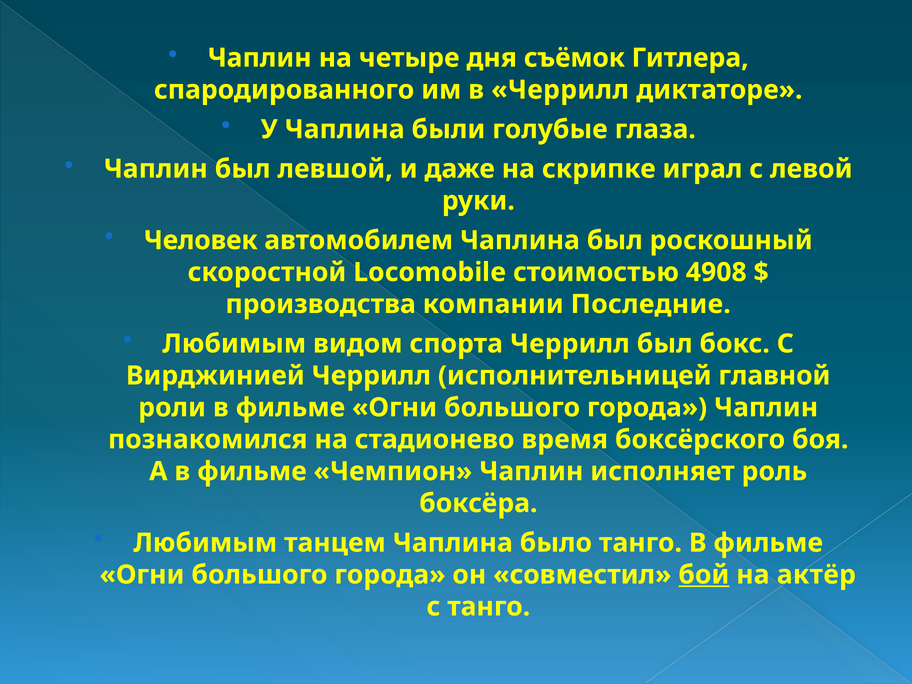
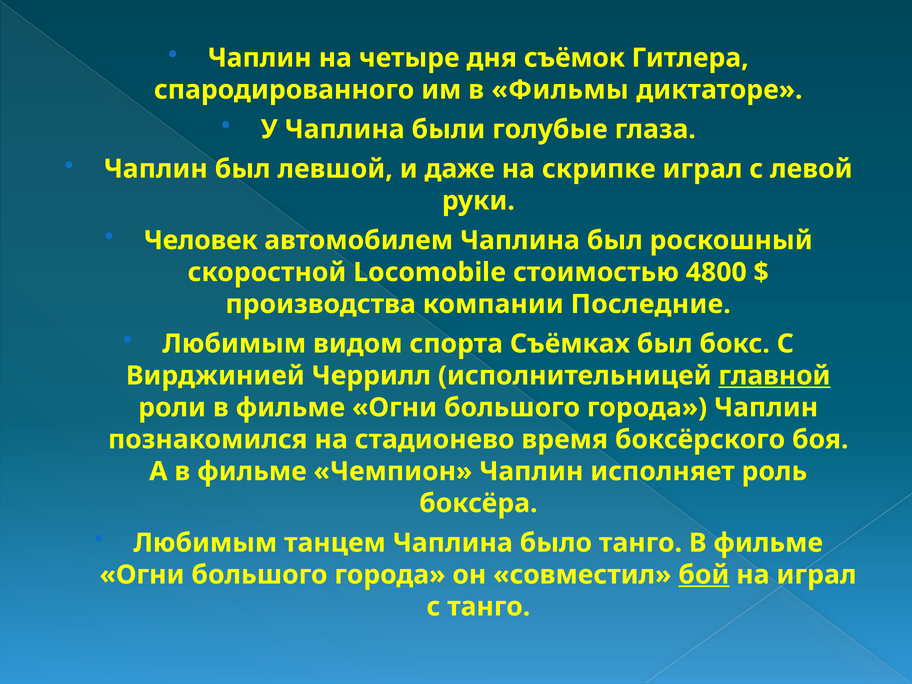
в Черрилл: Черрилл -> Фильмы (560, 90)
4908: 4908 -> 4800 (716, 272)
спорта Черрилл: Черрилл -> Съёмках (570, 344)
главной underline: none -> present (774, 376)
на актёр: актёр -> играл (816, 575)
